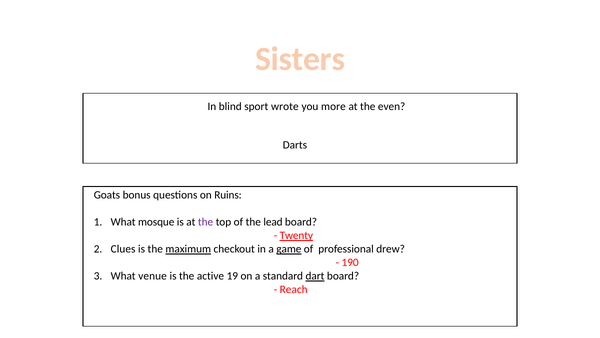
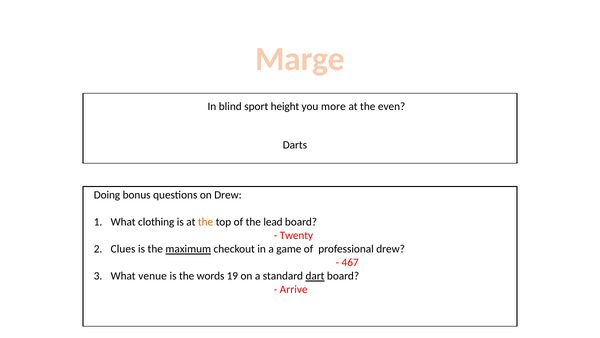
Sisters: Sisters -> Marge (300, 59)
wrote: wrote -> height (285, 106)
Goats: Goats -> Doing (107, 195)
on Ruins: Ruins -> Drew (228, 195)
mosque: mosque -> clothing (156, 222)
the colour: purple -> orange (206, 222)
Twenty underline: present -> none (296, 235)
game underline: present -> none (289, 249)
190: 190 -> 467 (350, 262)
active: active -> words (211, 276)
Reach: Reach -> Arrive (294, 289)
